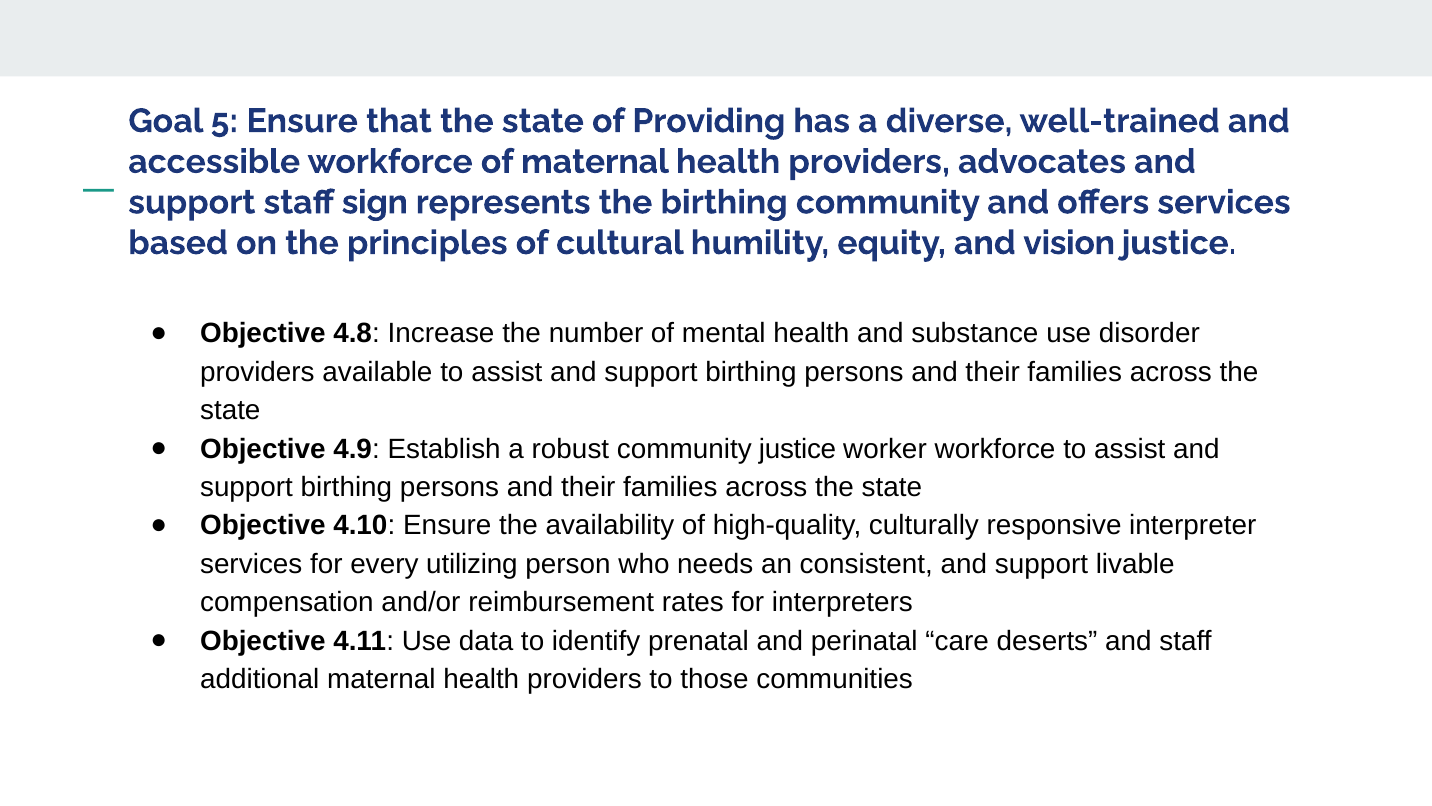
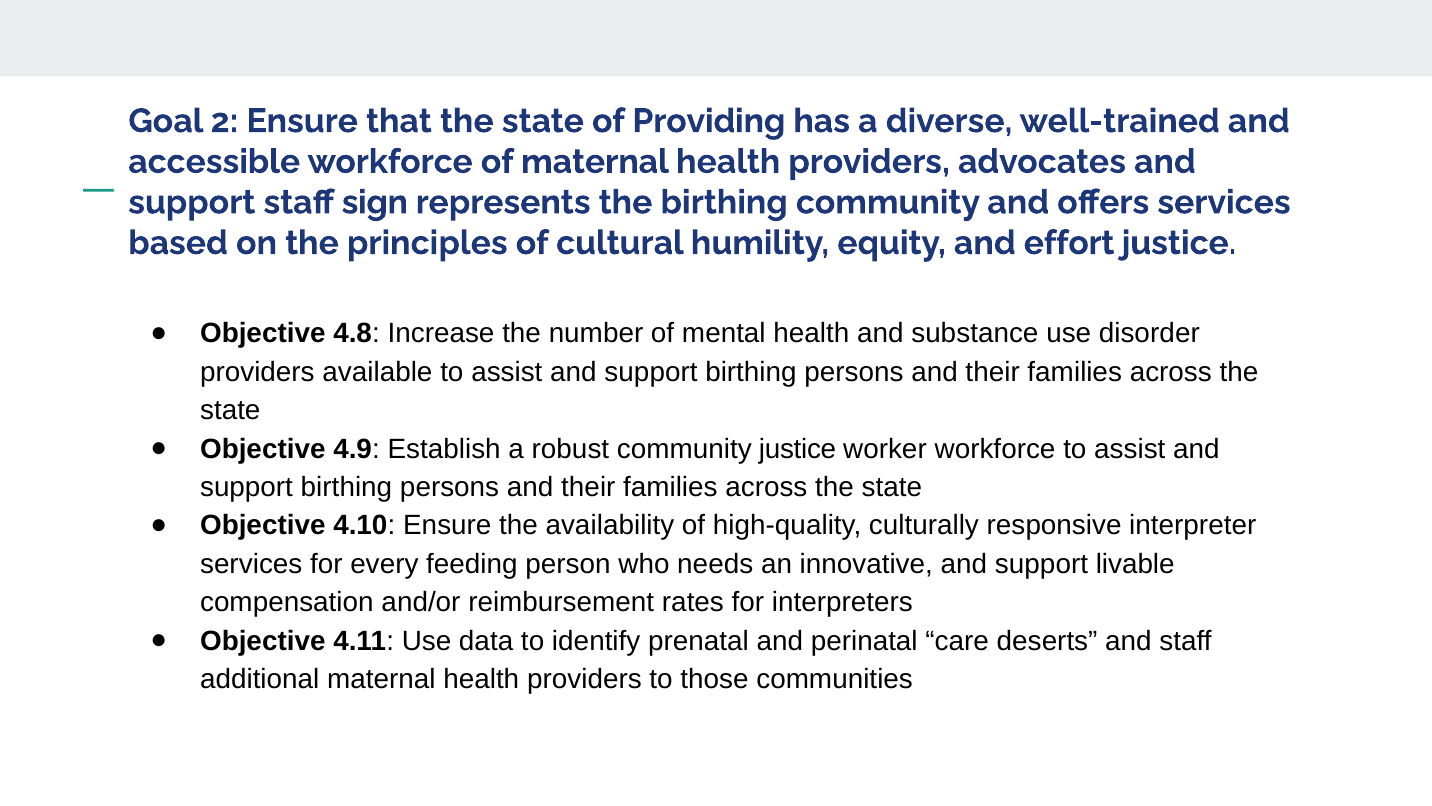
5: 5 -> 2 (224, 121)
vision: vision -> effort (1069, 243)
utilizing: utilizing -> feeding (472, 564)
consistent: consistent -> innovative (866, 564)
